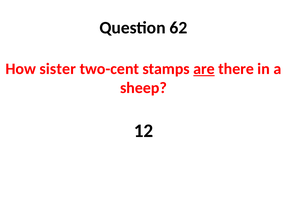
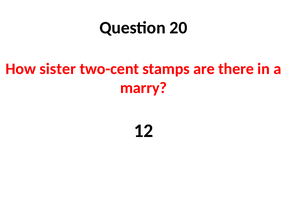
62: 62 -> 20 (178, 28)
are underline: present -> none (204, 69)
sheep: sheep -> marry (143, 88)
